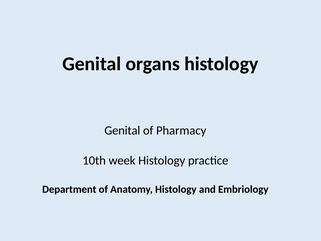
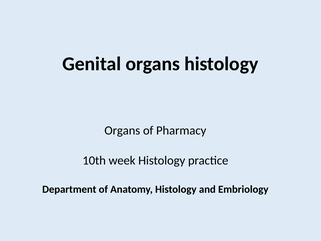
Genital: Genital -> Organs (122, 130)
